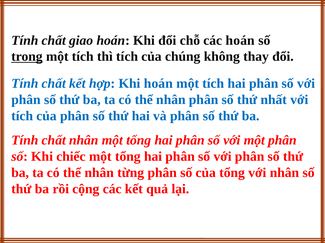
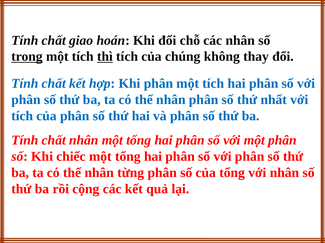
các hoán: hoán -> nhân (240, 40)
thì underline: none -> present (105, 57)
Khi hoán: hoán -> phân (158, 84)
